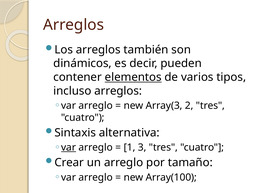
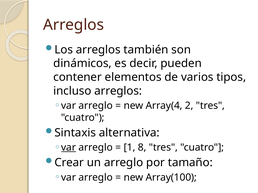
elementos underline: present -> none (133, 77)
Array(3: Array(3 -> Array(4 (164, 106)
3: 3 -> 8 (142, 148)
